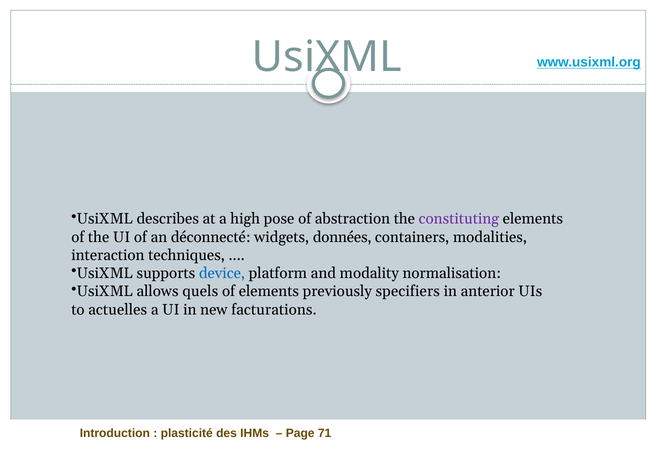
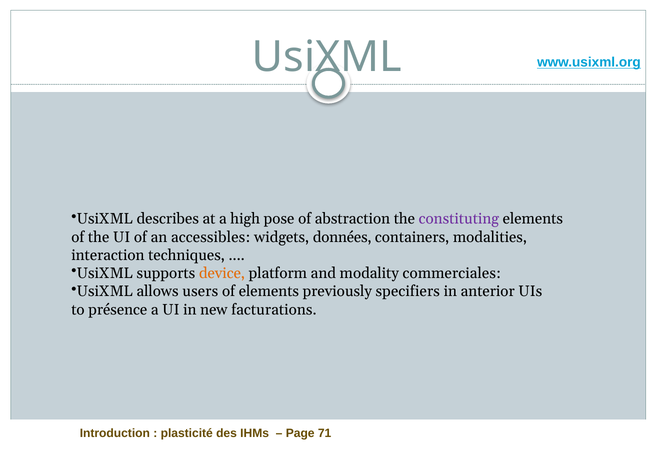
déconnecté: déconnecté -> accessibles (211, 237)
device colour: blue -> orange (222, 273)
normalisation: normalisation -> commerciales (452, 273)
quels: quels -> users (200, 292)
actuelles: actuelles -> présence (118, 310)
